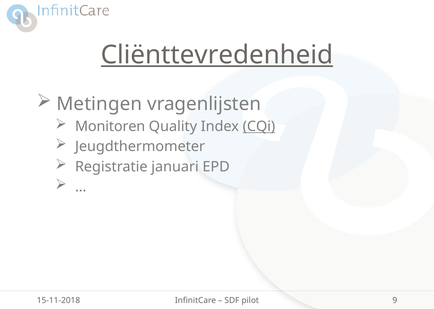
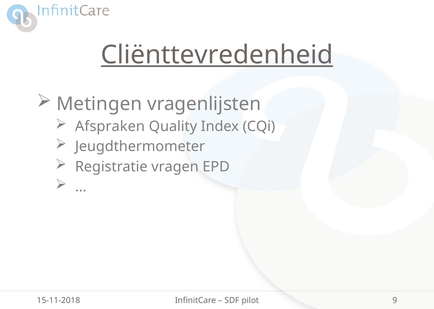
Monitoren: Monitoren -> Afspraken (110, 127)
CQi underline: present -> none (259, 127)
januari: januari -> vragen (175, 167)
